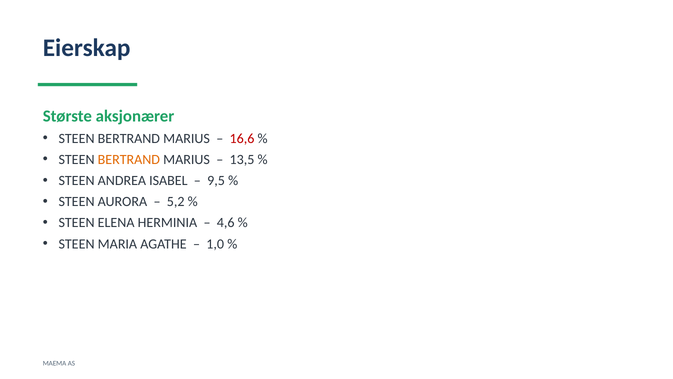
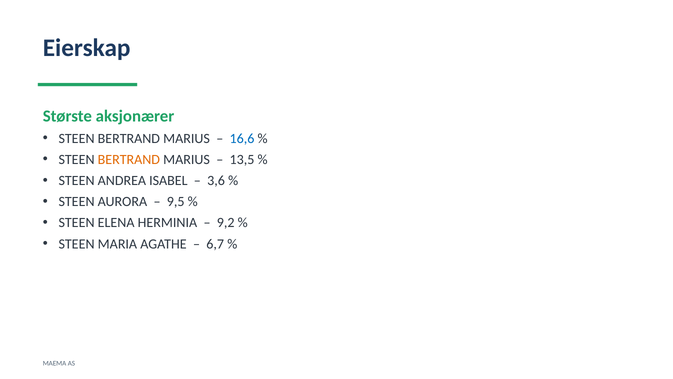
16,6 colour: red -> blue (242, 138)
9,5: 9,5 -> 3,6 (216, 180)
5,2: 5,2 -> 9,5 (176, 202)
4,6: 4,6 -> 9,2 (226, 223)
1,0: 1,0 -> 6,7 (215, 244)
